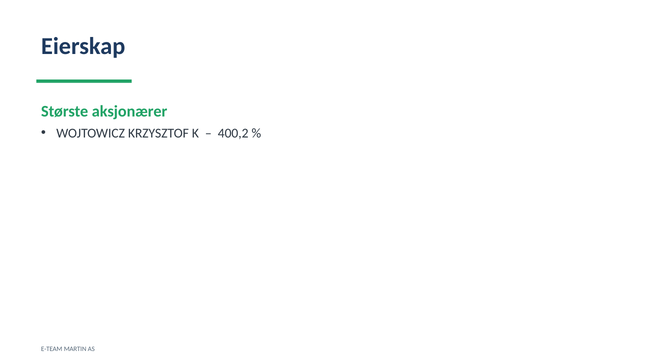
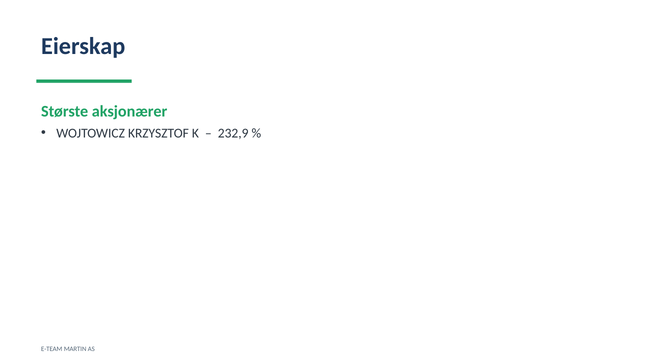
400,2: 400,2 -> 232,9 (233, 133)
